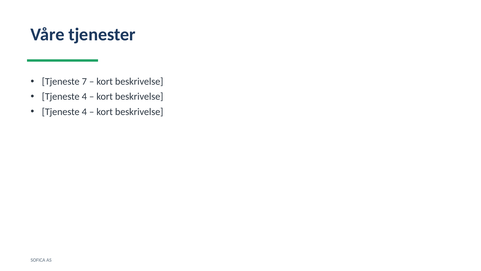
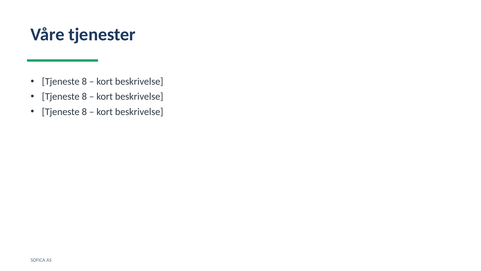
7: 7 -> 8 (84, 81)
4: 4 -> 8 (84, 97)
4: 4 -> 8 (84, 112)
